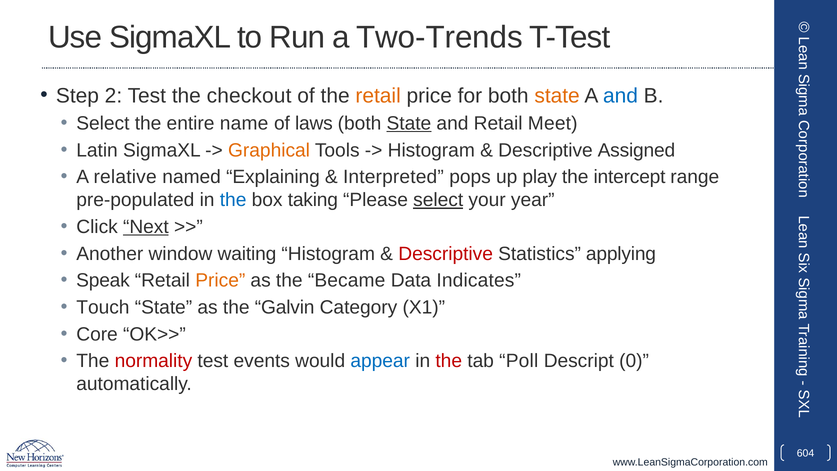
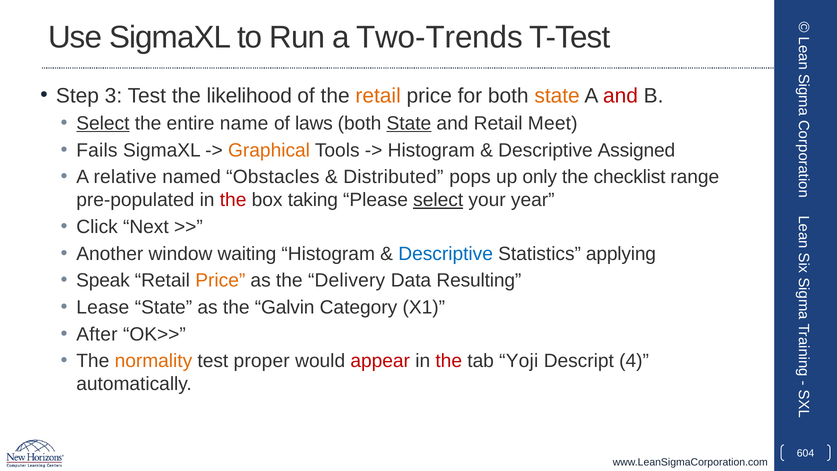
2: 2 -> 3 (113, 96)
checkout: checkout -> likelihood (249, 96)
and colour: blue -> red (620, 96)
Select underline: none -> present (103, 123)
Latin: Latin -> Fails (97, 150)
Explaining: Explaining -> Obstacles (273, 177)
Interpreted: Interpreted -> Distributed (393, 177)
play: play -> only (540, 177)
intercept: intercept -> checklist (630, 177)
the colour: blue -> red (233, 200)
Next underline: present -> none (146, 227)
Descriptive colour: red -> blue (446, 254)
Became: Became -> Delivery (347, 280)
Indicates: Indicates -> Resulting (479, 280)
Touch: Touch -> Lease (103, 307)
Core: Core -> After (97, 334)
normality colour: red -> orange (153, 361)
events: events -> proper (262, 361)
appear colour: blue -> red (380, 361)
Poll: Poll -> Yoji (519, 361)
0: 0 -> 4 (634, 361)
